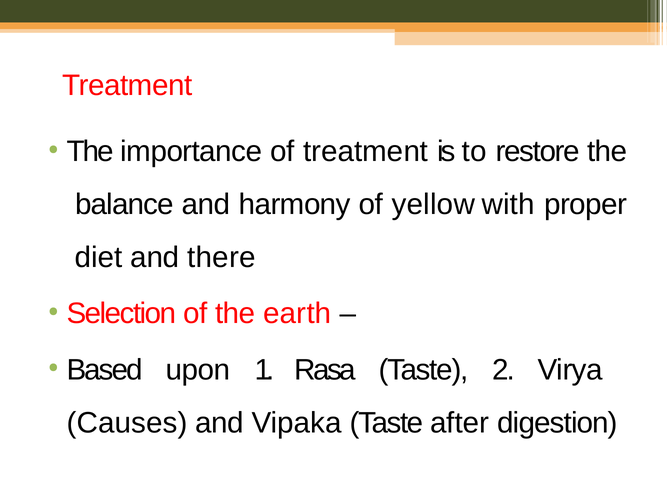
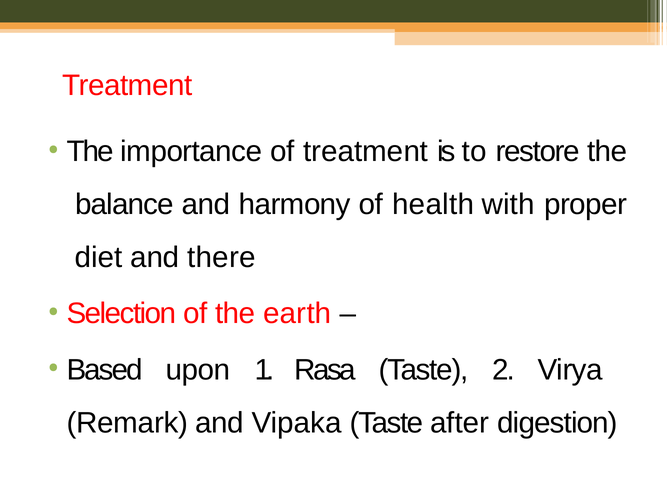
yellow: yellow -> health (433, 205)
Causes: Causes -> Remark (127, 423)
